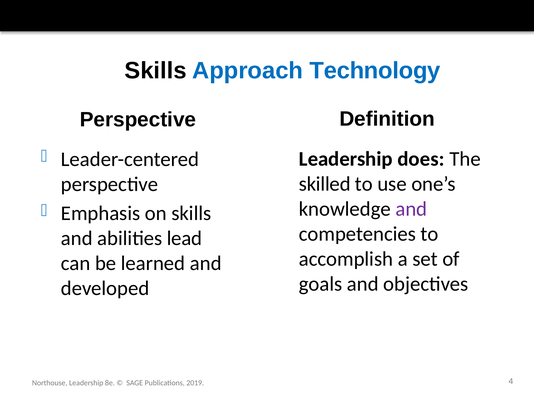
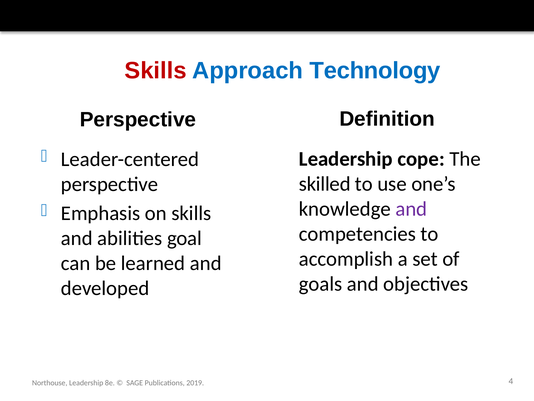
Skills colour: black -> red (156, 71)
does: does -> cope (421, 159)
lead: lead -> goal (184, 238)
